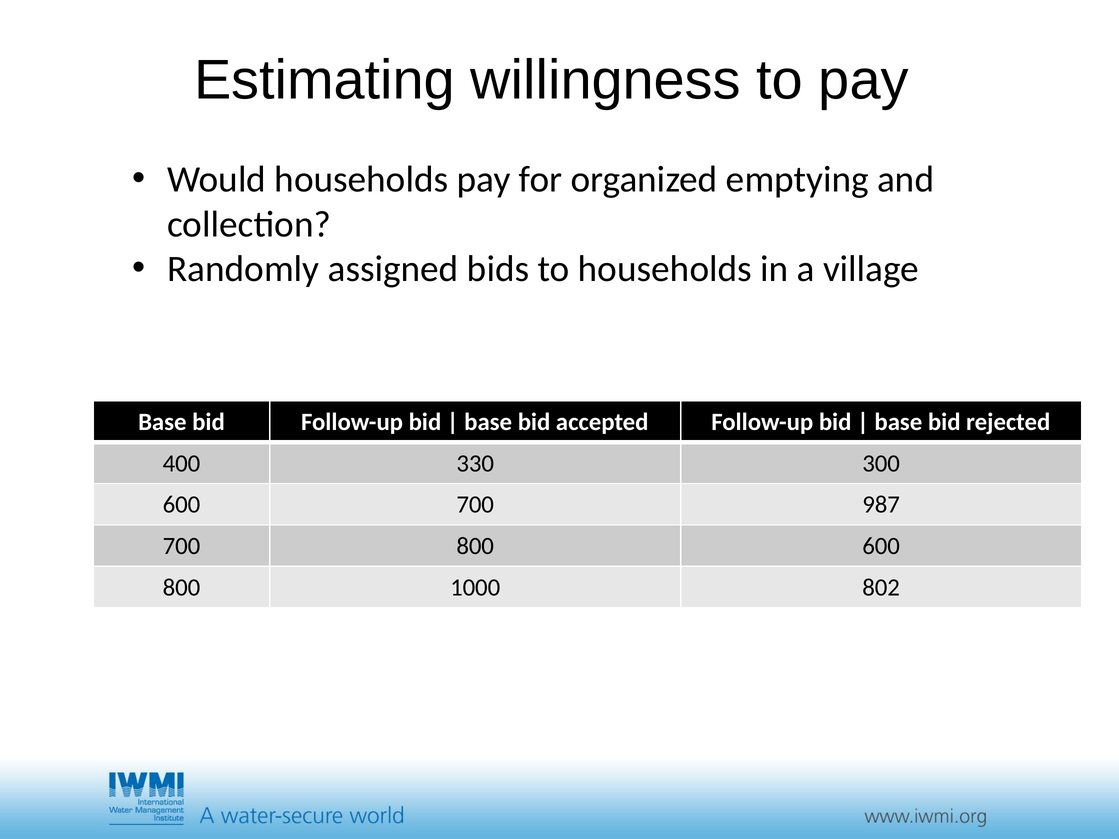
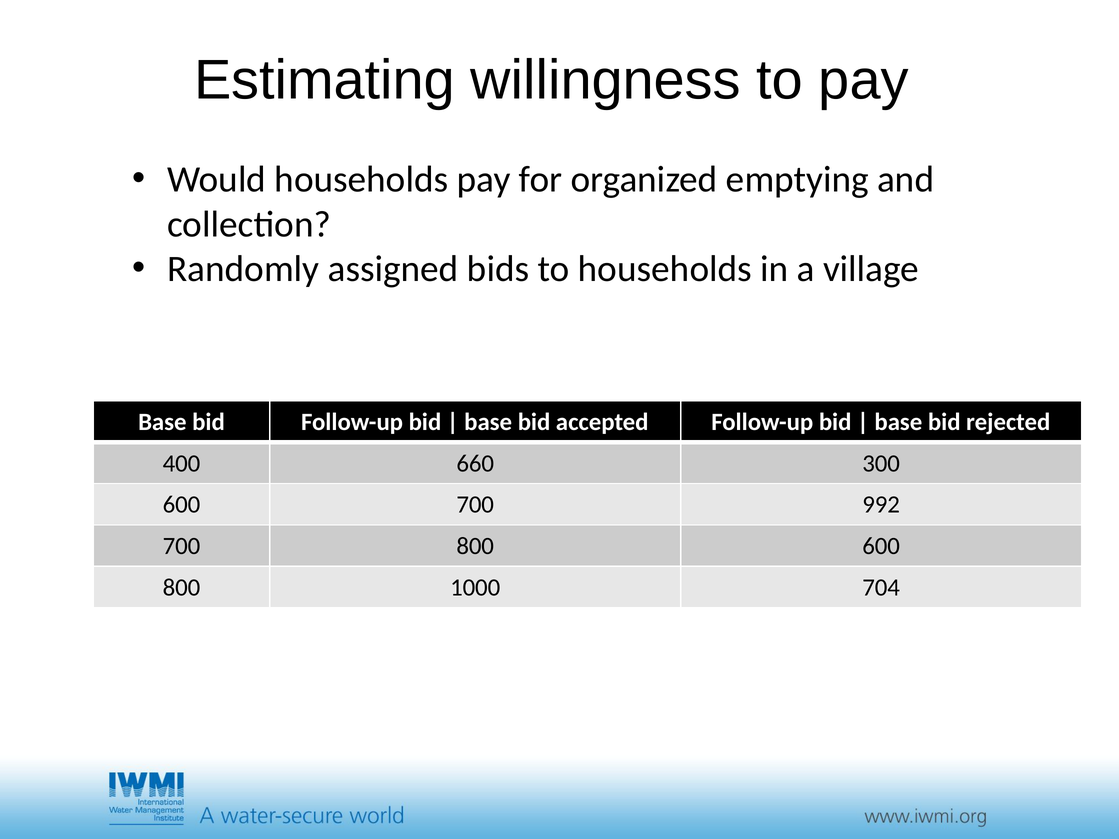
330: 330 -> 660 (475, 463)
987: 987 -> 992 (881, 505)
802: 802 -> 704 (881, 588)
